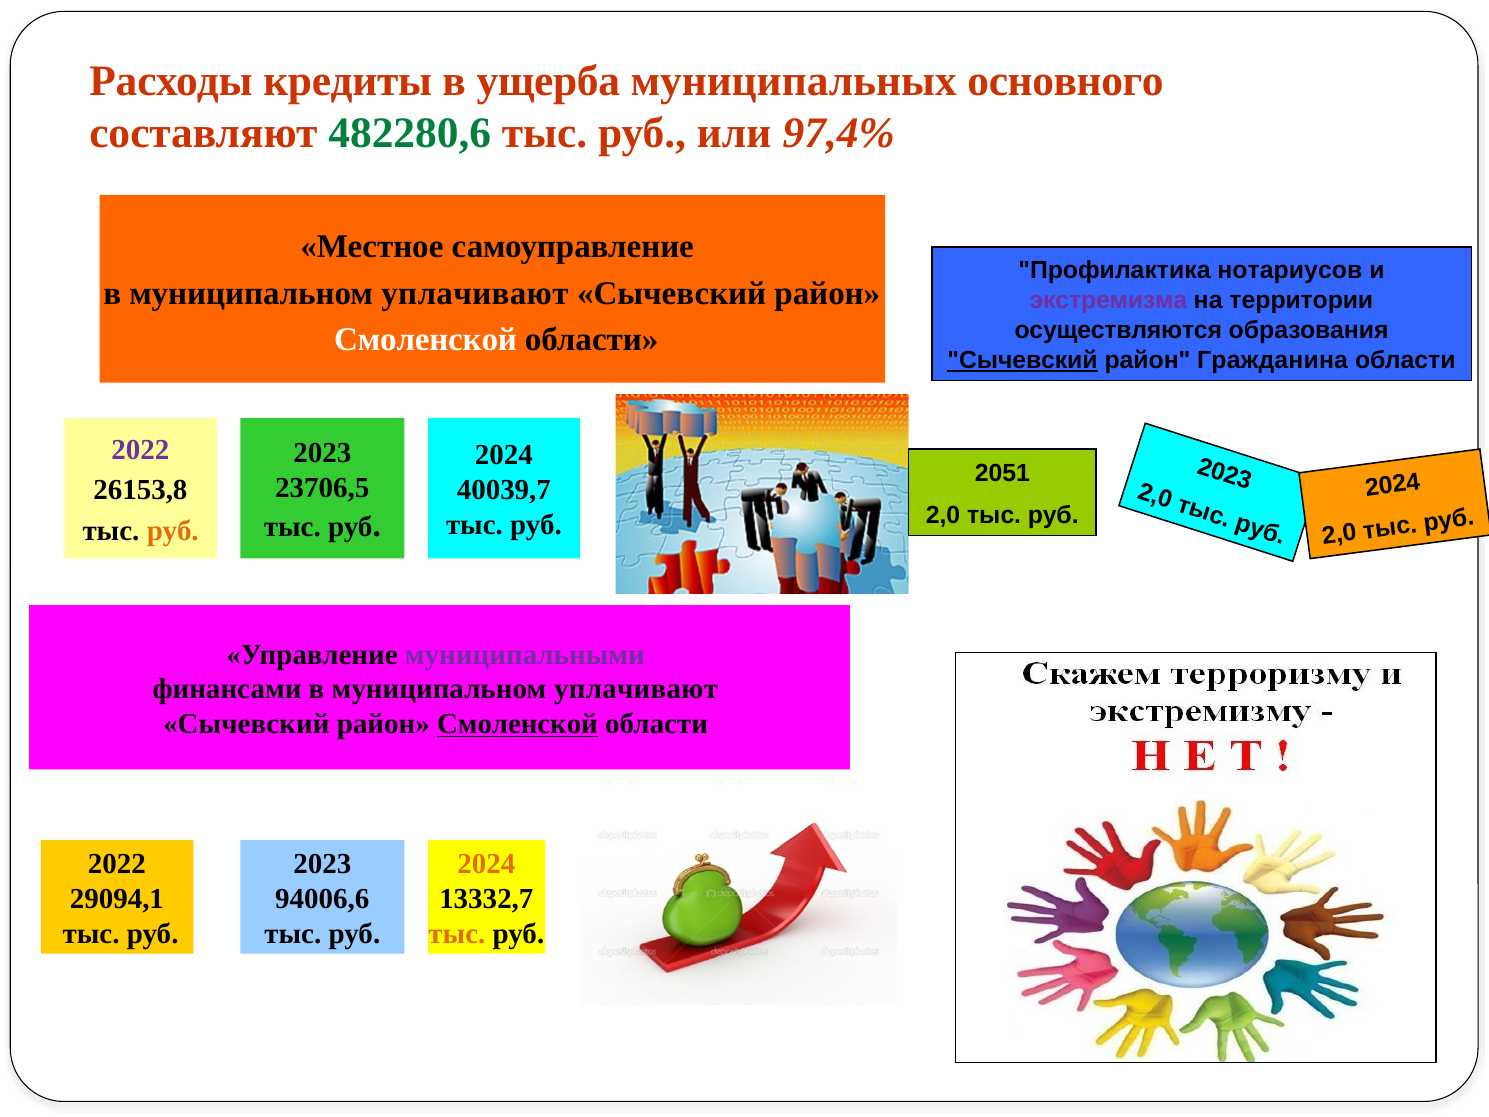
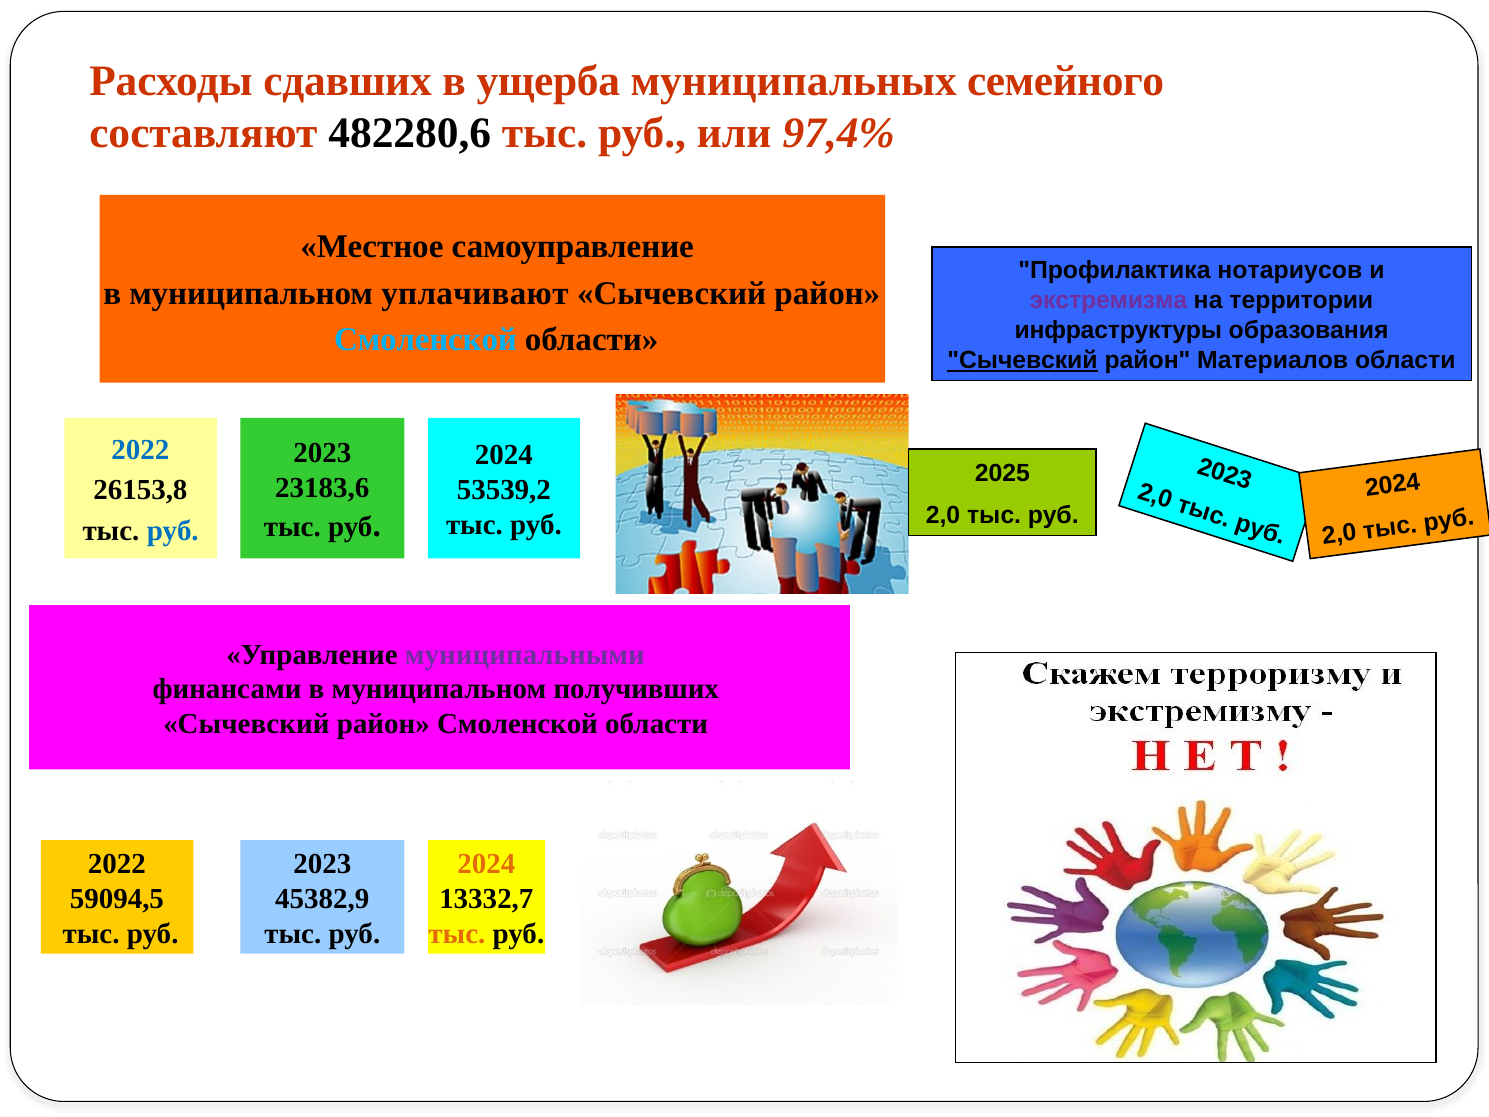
кредиты: кредиты -> сдавших (348, 81)
основного: основного -> семейного (1066, 81)
482280,6 colour: green -> black (410, 133)
осуществляются: осуществляются -> инфраструктуры (1118, 330)
Смоленской colour: white -> light blue (426, 340)
Гражданина: Гражданина -> Материалов (1273, 360)
2022 colour: purple -> blue (140, 450)
2051: 2051 -> 2025 (1002, 473)
23706,5: 23706,5 -> 23183,6 (322, 488)
40039,7: 40039,7 -> 53539,2 (504, 490)
руб colour: orange -> blue (173, 531)
финансами в муниципальном уплачивают: уплачивают -> получивших (636, 689)
Смоленской underline: present -> none (517, 724)
29094,1: 29094,1 -> 59094,5 (117, 899)
94006,6: 94006,6 -> 45382,9 (322, 899)
